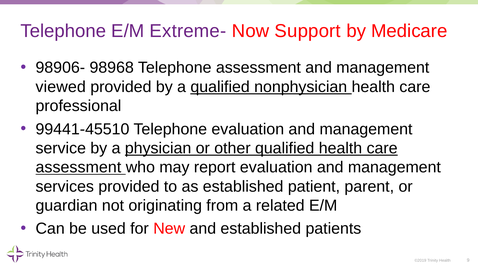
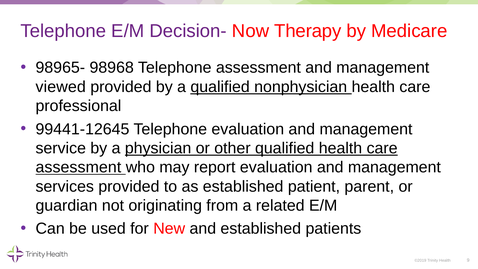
Extreme-: Extreme- -> Decision- (188, 31)
Support: Support -> Therapy (308, 31)
98906-: 98906- -> 98965- (60, 68)
99441-45510: 99441-45510 -> 99441-12645 (82, 129)
